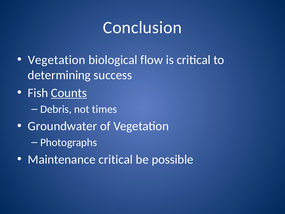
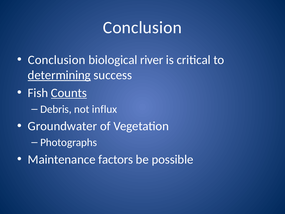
Vegetation: Vegetation -> Conclusion (57, 60)
flow: flow -> river (152, 60)
determining underline: none -> present (59, 75)
times: times -> influx (105, 109)
Maintenance critical: critical -> factors (116, 159)
